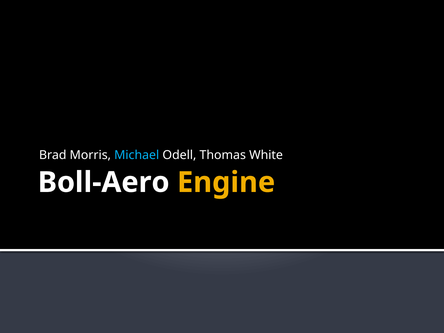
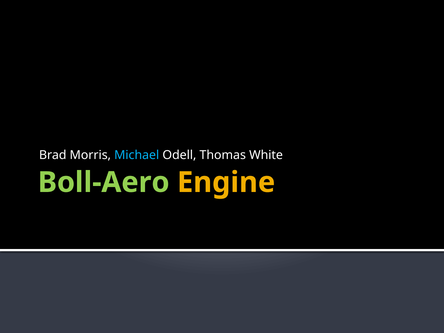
Boll-Aero colour: white -> light green (104, 182)
